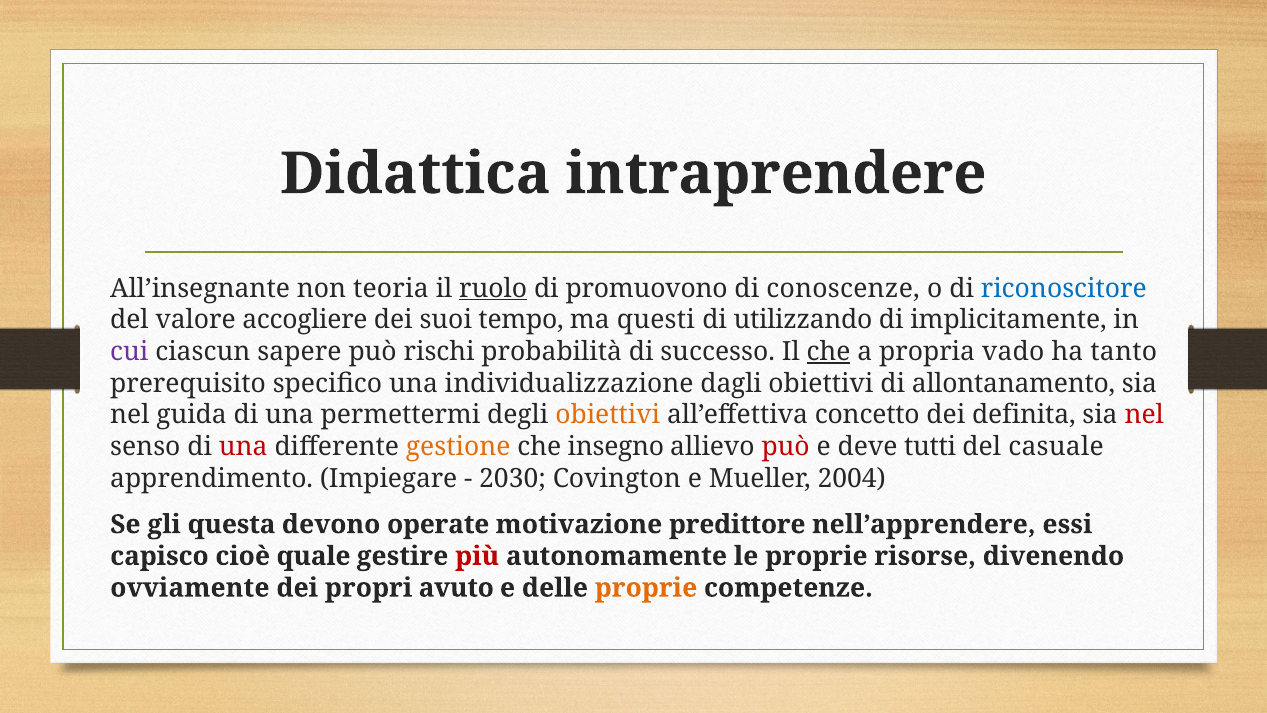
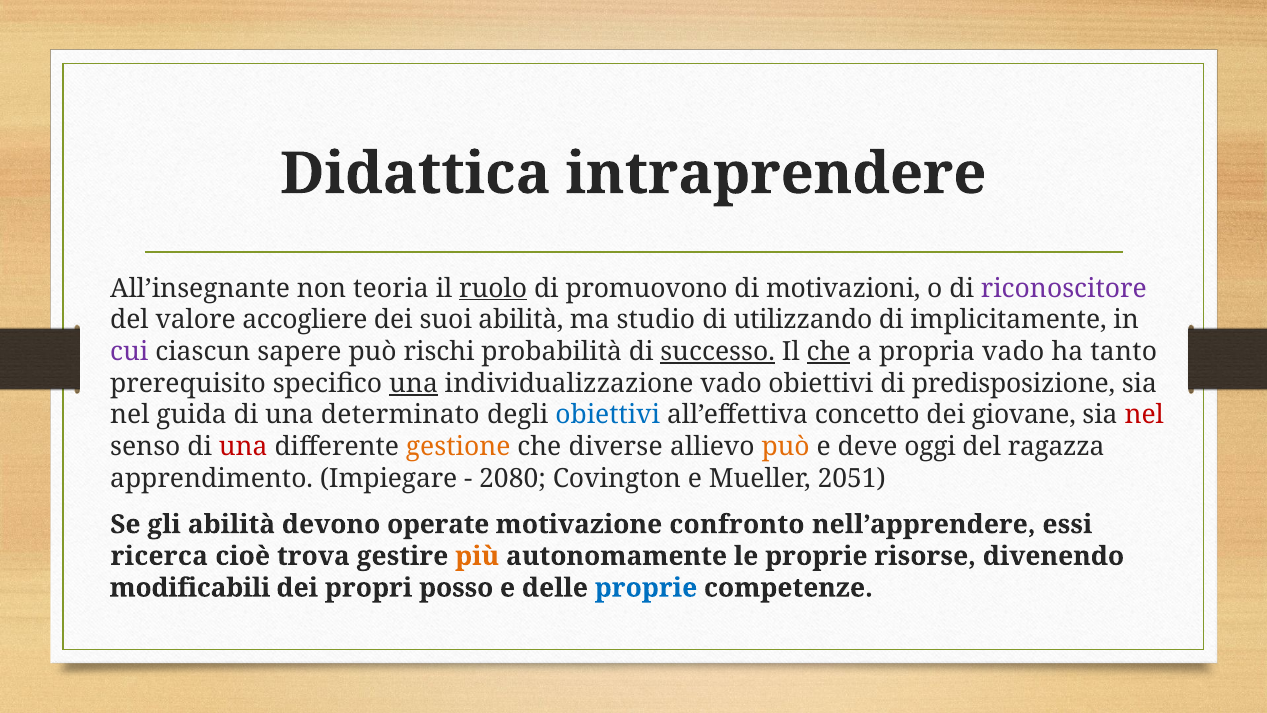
conoscenze: conoscenze -> motivazioni (843, 288)
riconoscitore colour: blue -> purple (1064, 288)
suoi tempo: tempo -> abilità (521, 320)
questi: questi -> studio (656, 320)
successo underline: none -> present (718, 352)
una underline: none -> present (414, 383)
individualizzazione dagli: dagli -> vado (731, 383)
allontanamento: allontanamento -> predisposizione (1014, 383)
permettermi: permettermi -> determinato (400, 415)
obiettivi colour: orange -> blue (608, 415)
definita: definita -> giovane (1024, 415)
insegno: insegno -> diverse (616, 447)
può colour: red -> orange (786, 447)
tutti: tutti -> oggi (930, 447)
casuale: casuale -> ragazza (1056, 447)
2030: 2030 -> 2080 (513, 478)
2004: 2004 -> 2051 (852, 478)
gli questa: questa -> abilità (231, 524)
predittore: predittore -> confronto (737, 524)
capisco: capisco -> ricerca (159, 556)
quale: quale -> trova (313, 556)
più colour: red -> orange (477, 556)
ovviamente: ovviamente -> modificabili (190, 588)
avuto: avuto -> posso (456, 588)
proprie colour: orange -> blue (646, 588)
